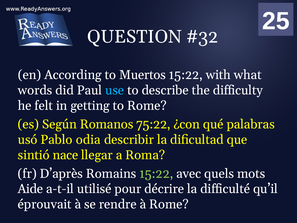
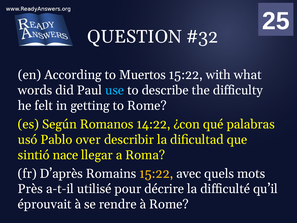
75:22: 75:22 -> 14:22 (153, 124)
odia: odia -> over (88, 139)
15:22 colour: light green -> yellow (156, 173)
Aide: Aide -> Près (30, 189)
